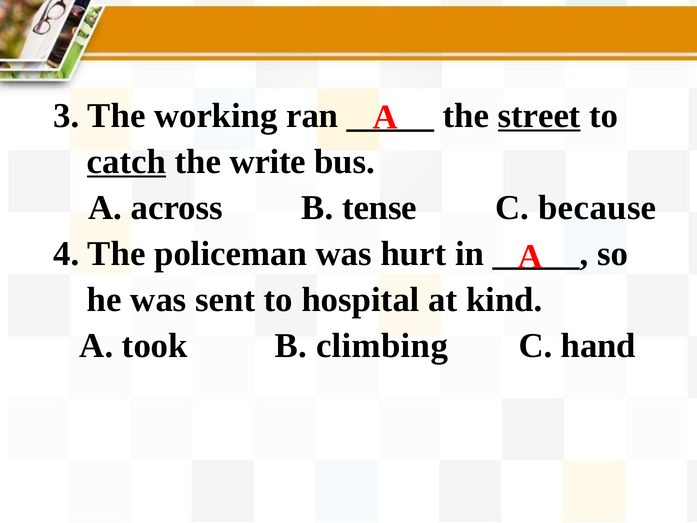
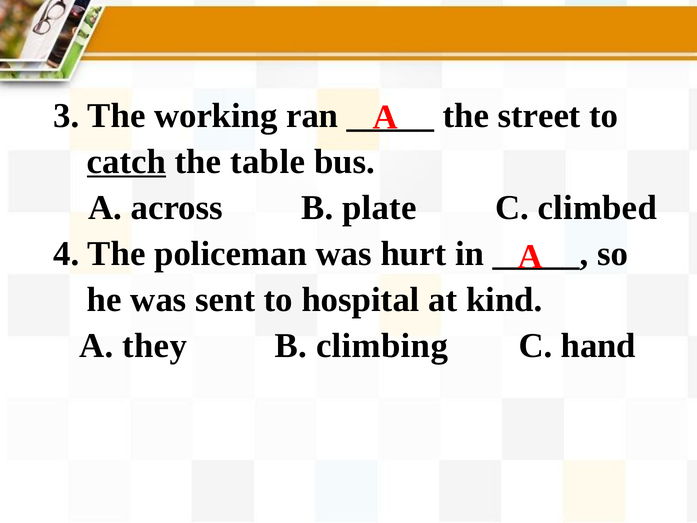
street underline: present -> none (539, 116)
write: write -> table (268, 162)
tense: tense -> plate (379, 208)
because: because -> climbed (597, 208)
took: took -> they (155, 346)
